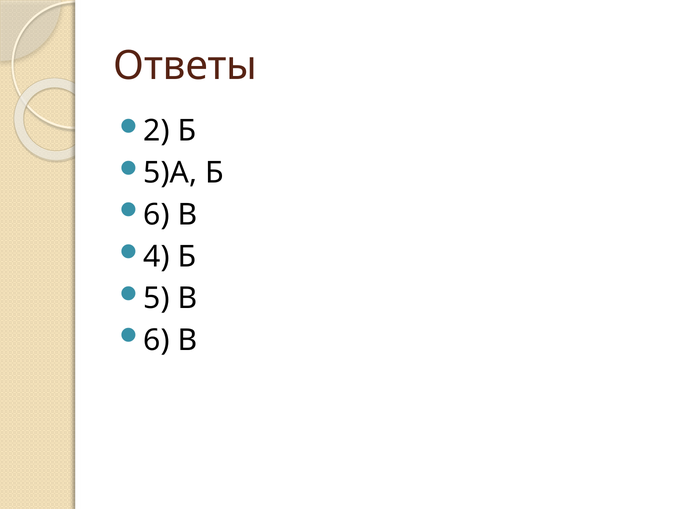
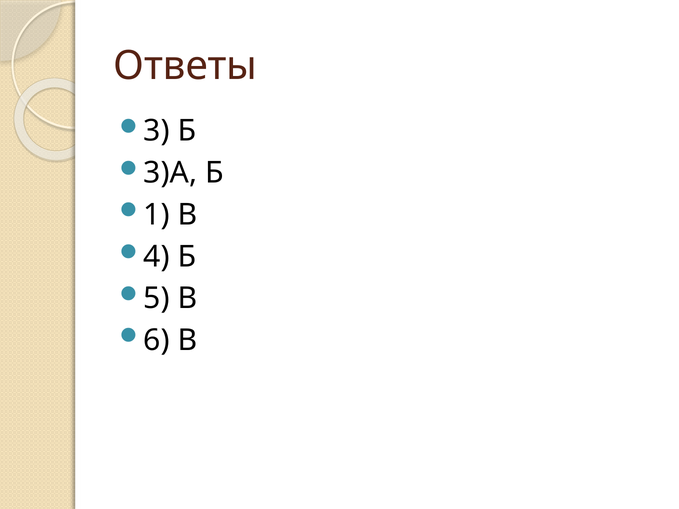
2: 2 -> 3 (157, 131)
5)А: 5)А -> 3)А (170, 173)
6: 6 -> 1 (157, 215)
